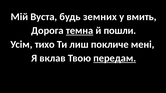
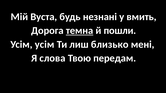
земних: земних -> незнані (100, 17)
Усім тихо: тихо -> усім (45, 45)
покличе: покличе -> близько (110, 45)
вклав: вклав -> слова (52, 58)
передам underline: present -> none (115, 58)
